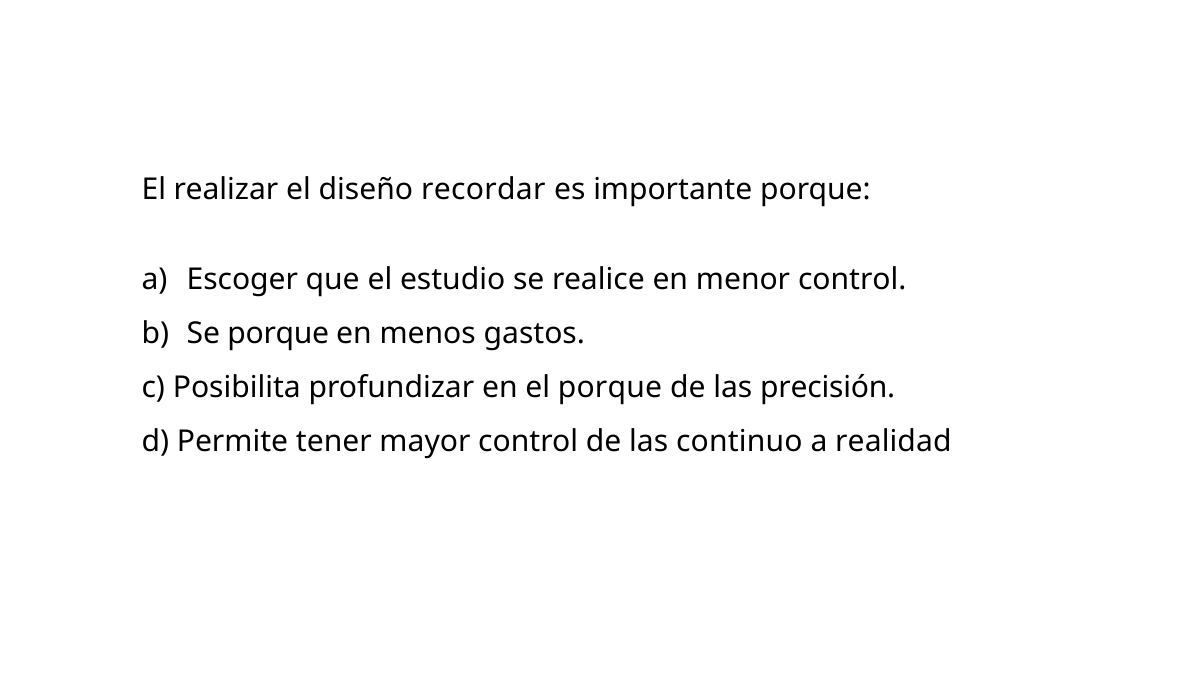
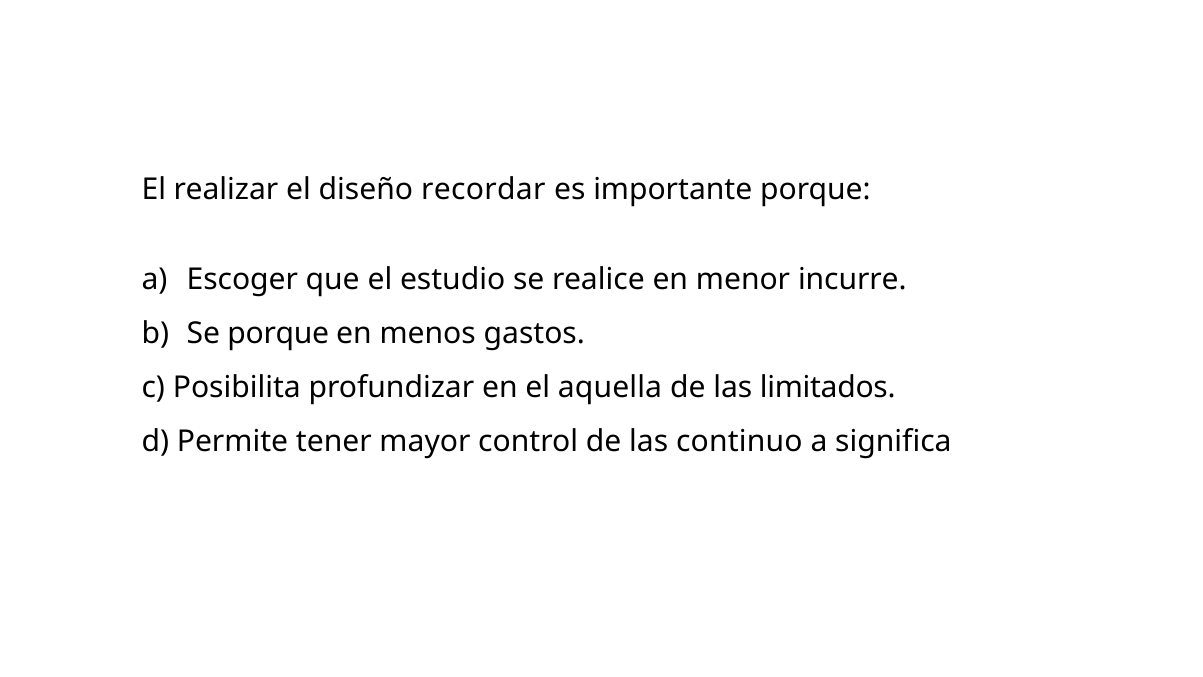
menor control: control -> incurre (852, 279)
el porque: porque -> aquella (610, 388)
precisión: precisión -> limitados (828, 388)
realidad: realidad -> significa (893, 442)
